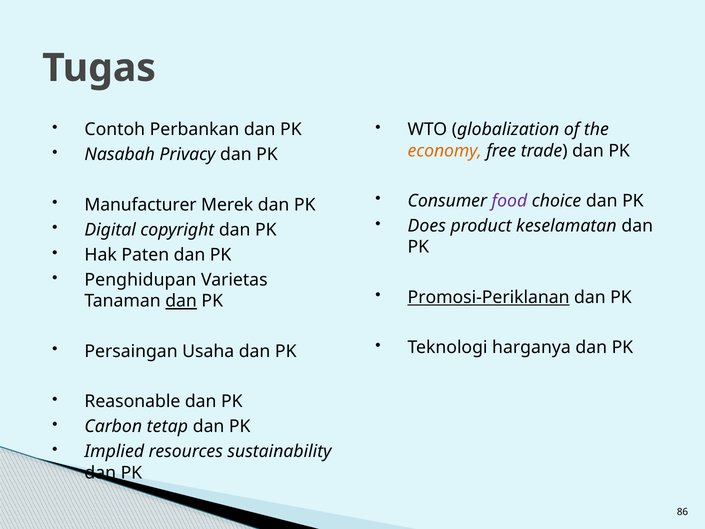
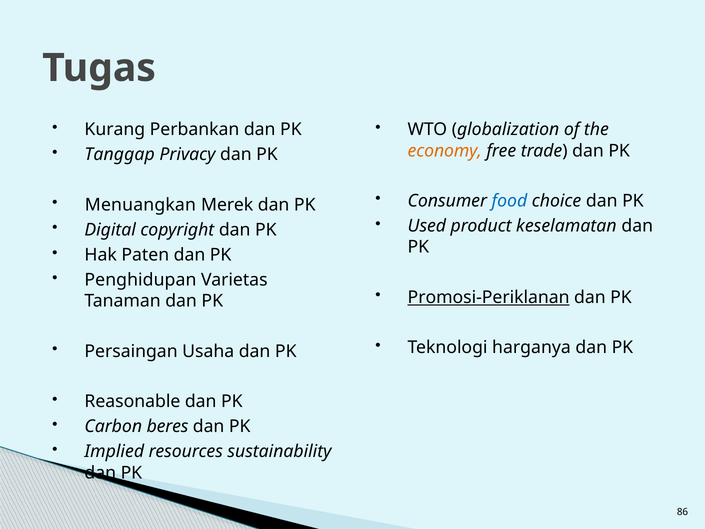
Contoh: Contoh -> Kurang (115, 129)
Nasabah: Nasabah -> Tanggap (120, 155)
food colour: purple -> blue (509, 201)
Manufacturer: Manufacturer -> Menuangkan (140, 205)
Does: Does -> Used (427, 226)
dan underline: present -> none (181, 301)
tetap: tetap -> beres (168, 426)
